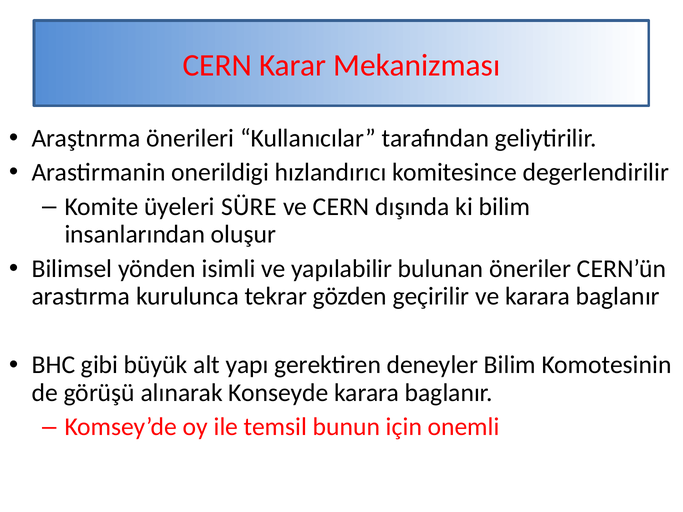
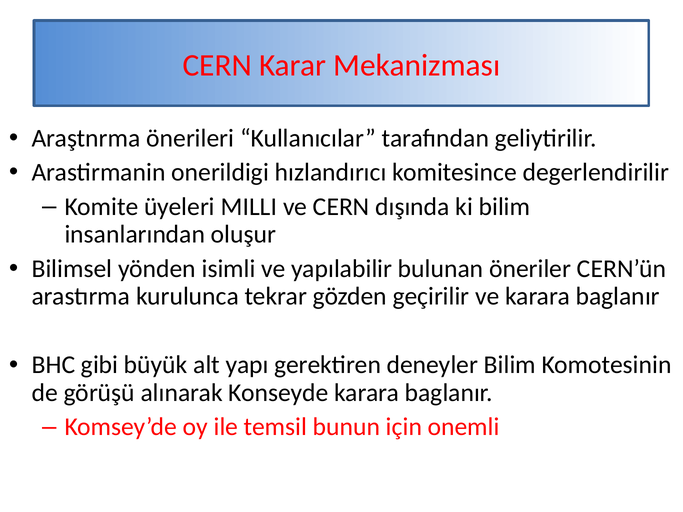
SÜRE: SÜRE -> MILLI (249, 207)
